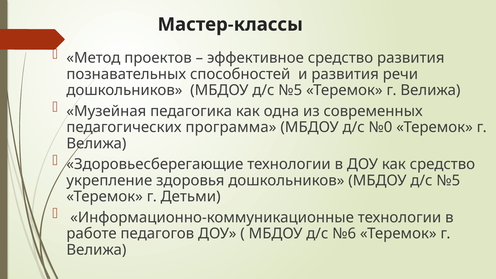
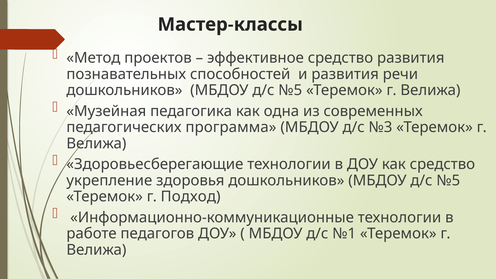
№0: №0 -> №3 (380, 127)
Детьми: Детьми -> Подход (191, 197)
№6: №6 -> №1 (344, 234)
